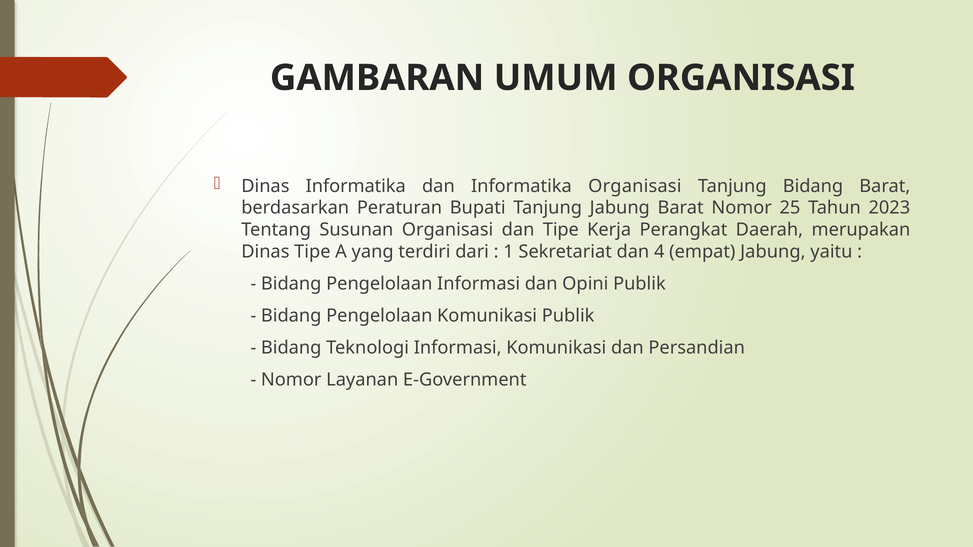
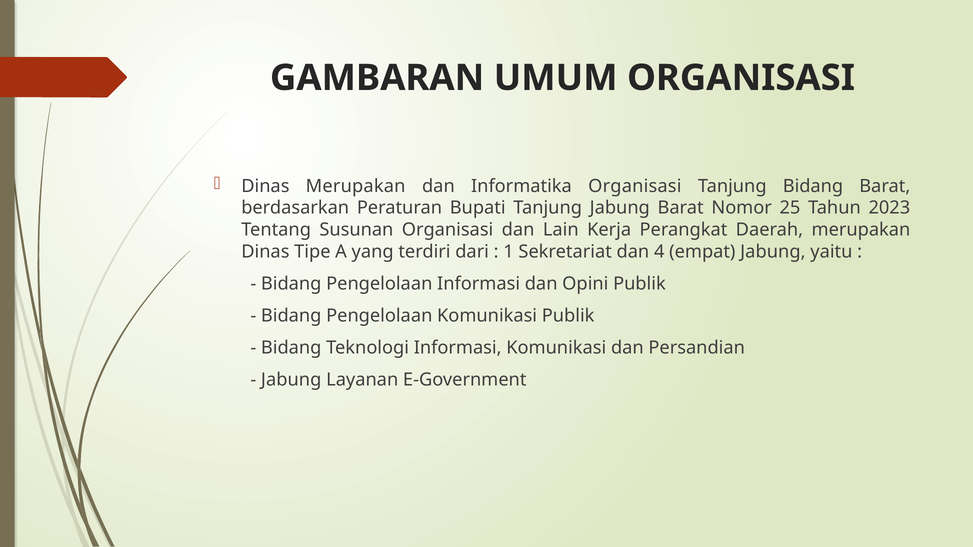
Dinas Informatika: Informatika -> Merupakan (356, 186)
dan Tipe: Tipe -> Lain (561, 230)
Nomor: Nomor -> Jabung (291, 380)
